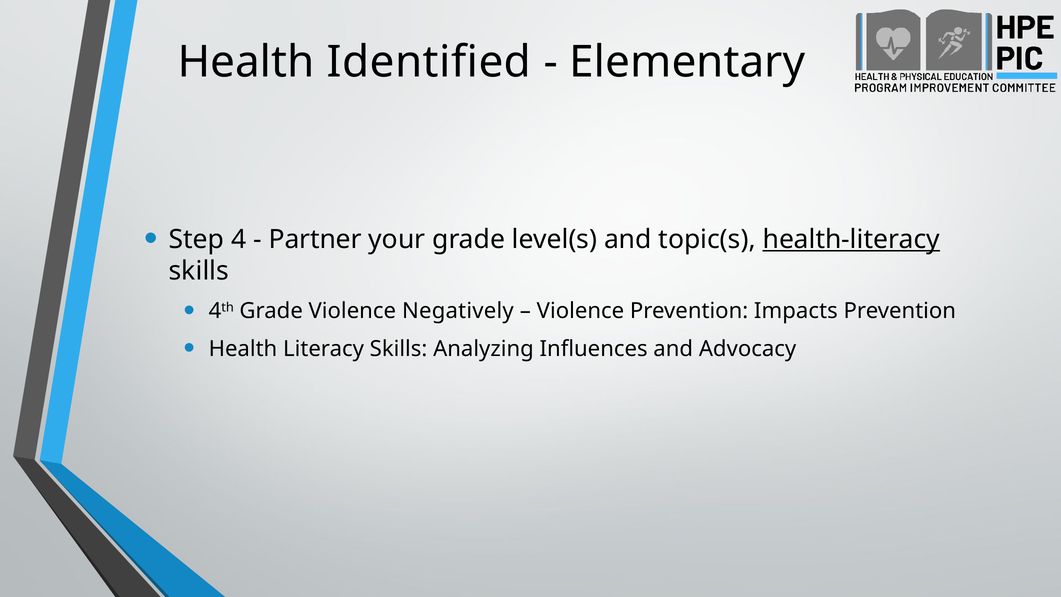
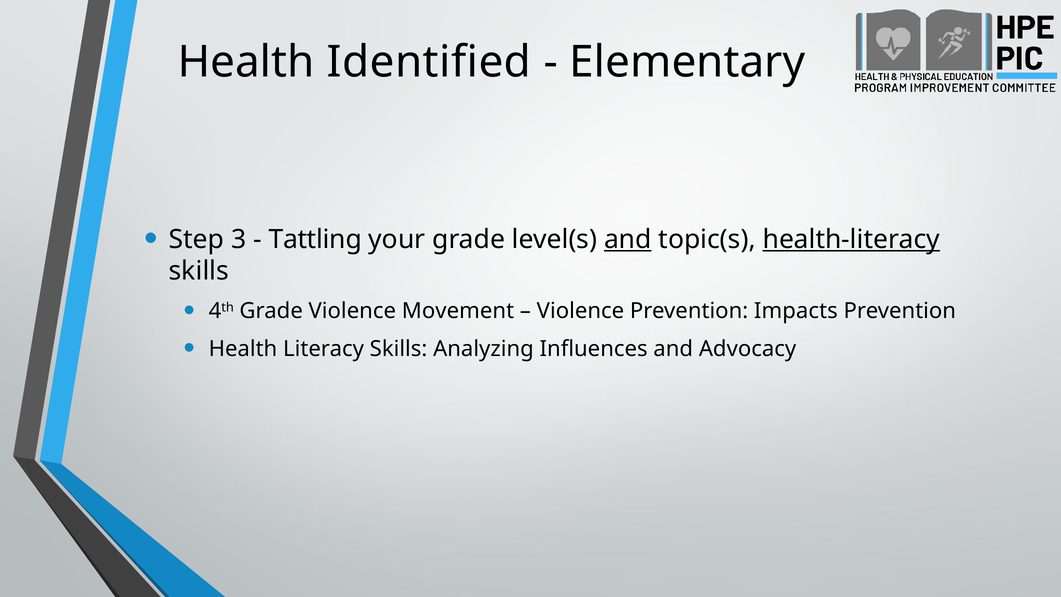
4: 4 -> 3 (239, 239)
Partner: Partner -> Tattling (315, 239)
and underline: none -> present (628, 239)
Negatively: Negatively -> Movement (458, 311)
